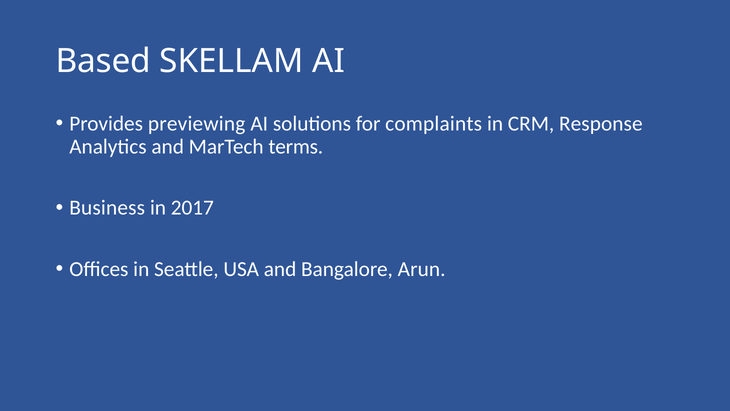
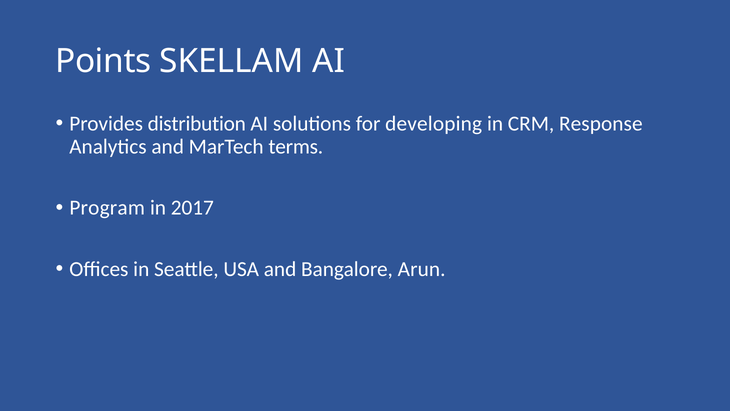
Based: Based -> Points (103, 61)
previewing: previewing -> distribution (197, 123)
complaints: complaints -> developing (434, 123)
Business: Business -> Program (107, 208)
